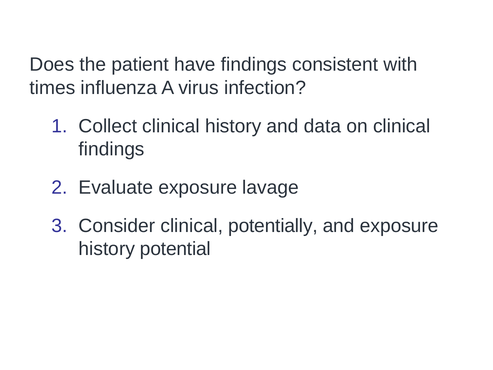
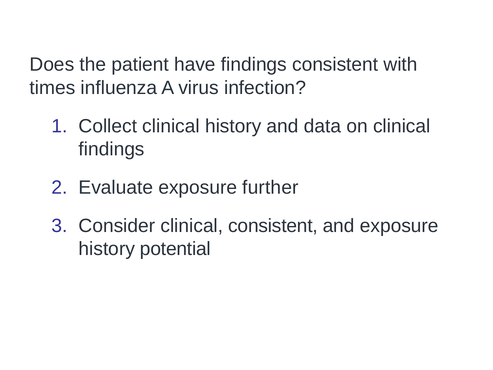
lavage: lavage -> further (270, 187)
clinical potentially: potentially -> consistent (273, 226)
